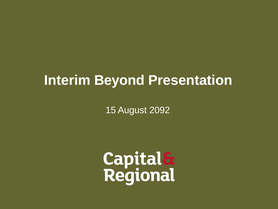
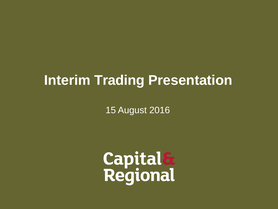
Beyond: Beyond -> Trading (119, 80)
2092: 2092 -> 2016 (160, 110)
